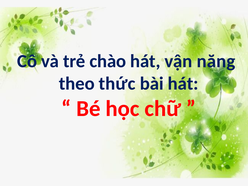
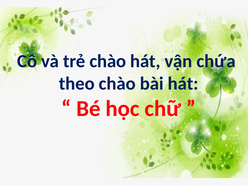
năng: năng -> chứa (216, 61)
theo thức: thức -> chào (117, 84)
